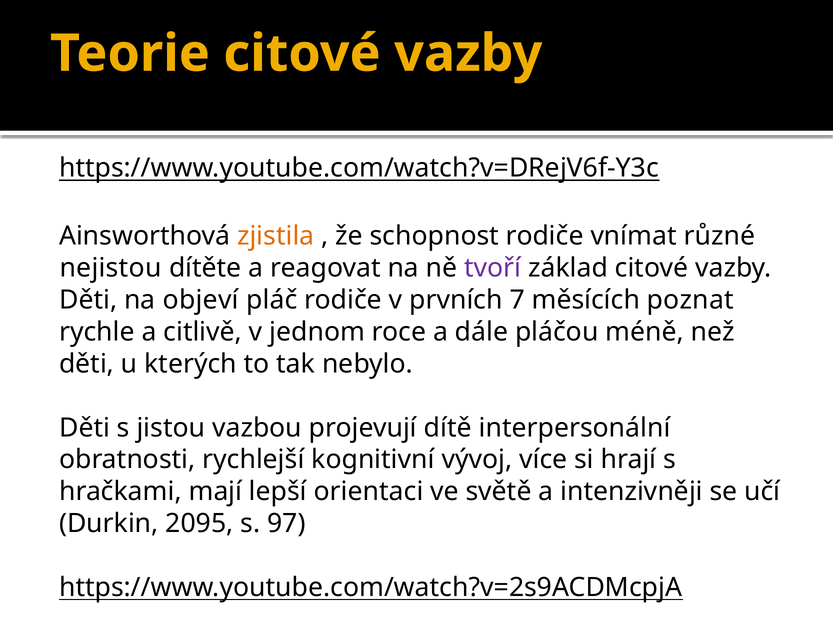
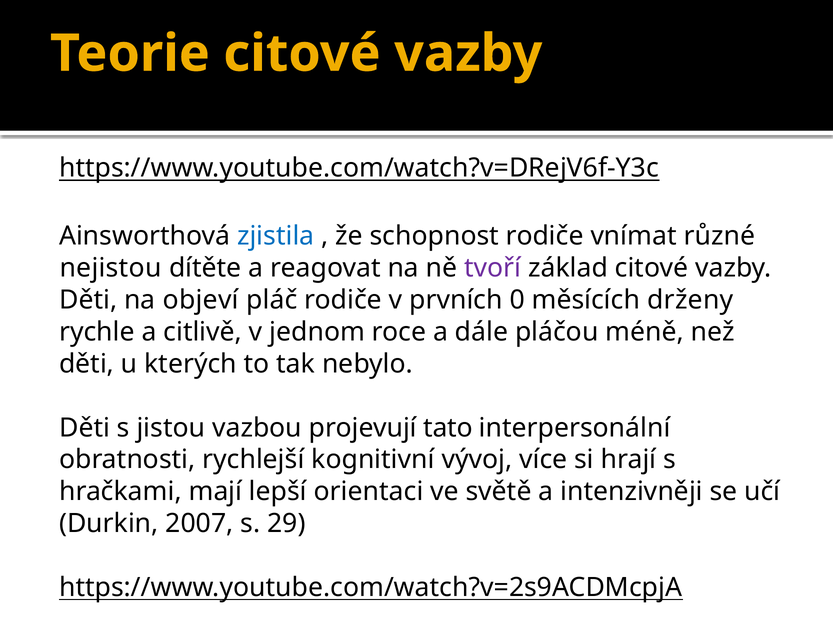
zjistila colour: orange -> blue (276, 236)
7: 7 -> 0 (517, 300)
poznat: poznat -> drženy (690, 300)
dítě: dítě -> tato (448, 428)
2095: 2095 -> 2007 (199, 523)
97: 97 -> 29 (286, 523)
